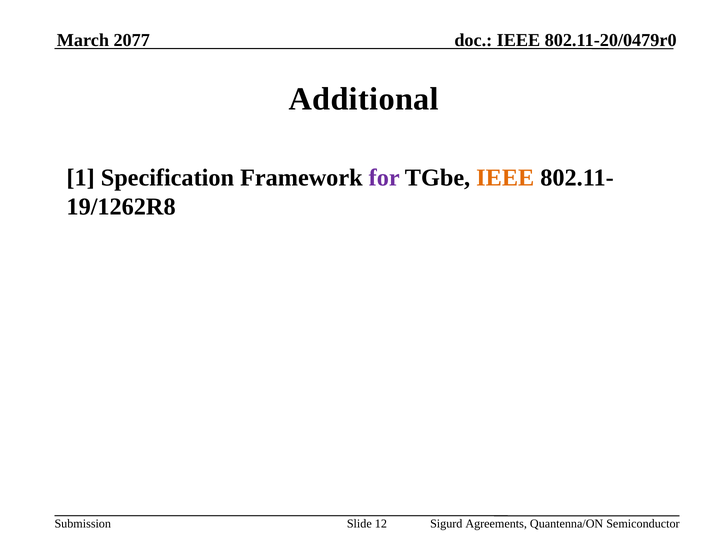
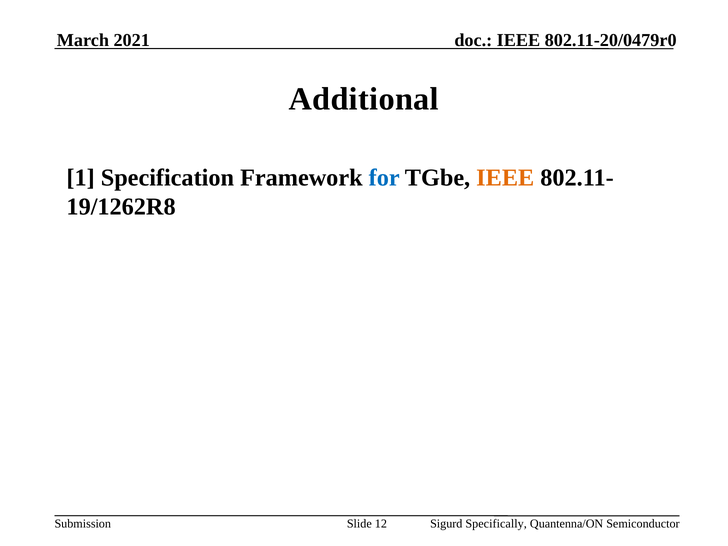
2077: 2077 -> 2021 (132, 40)
for colour: purple -> blue (384, 178)
Agreements: Agreements -> Specifically (496, 524)
